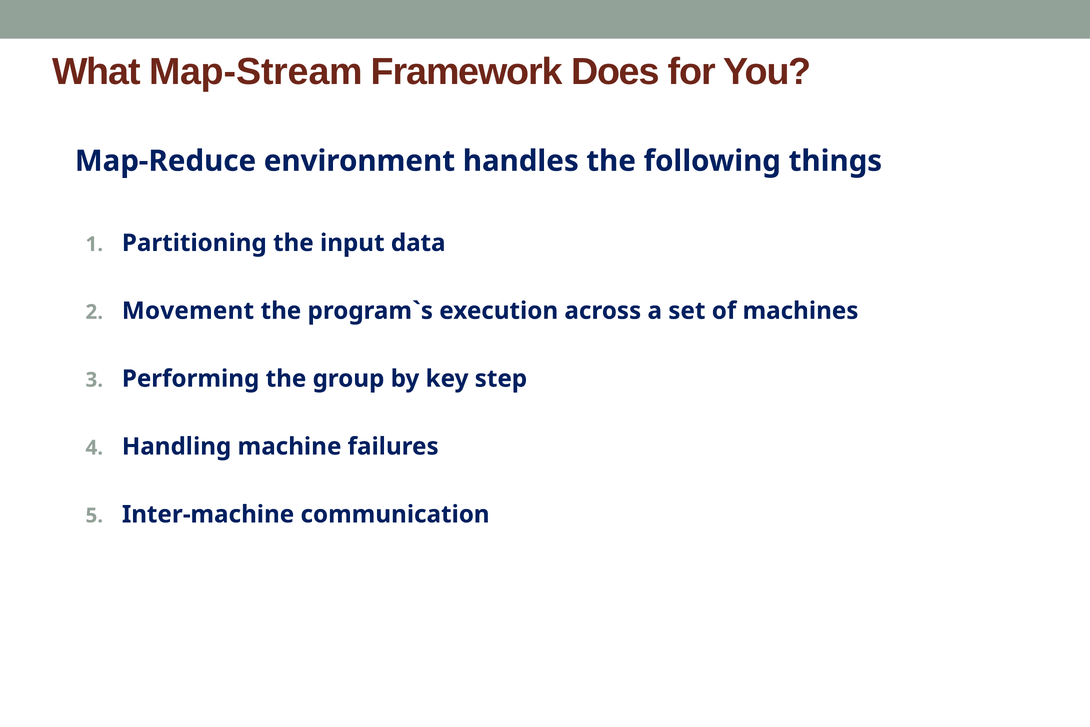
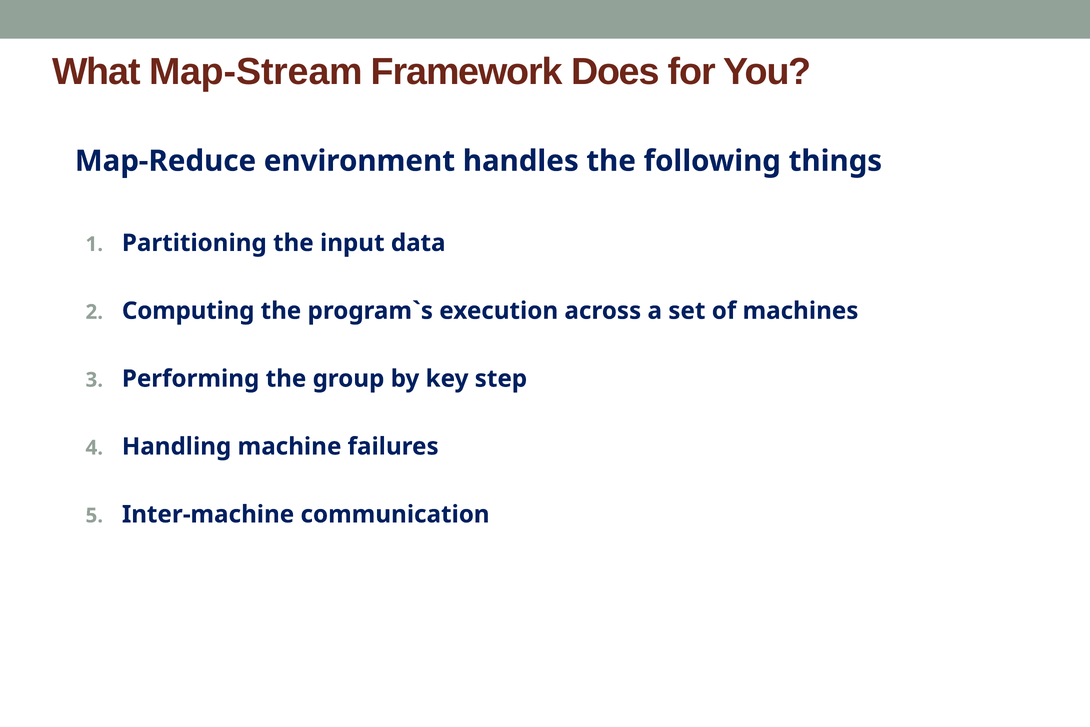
Movement: Movement -> Computing (188, 311)
